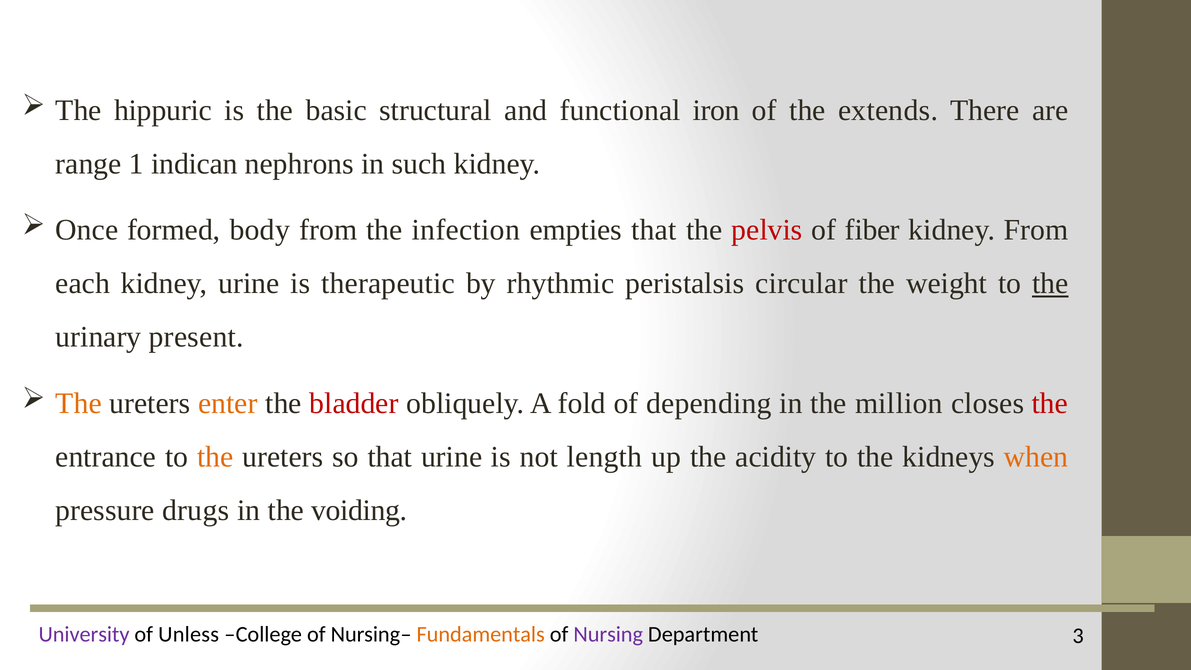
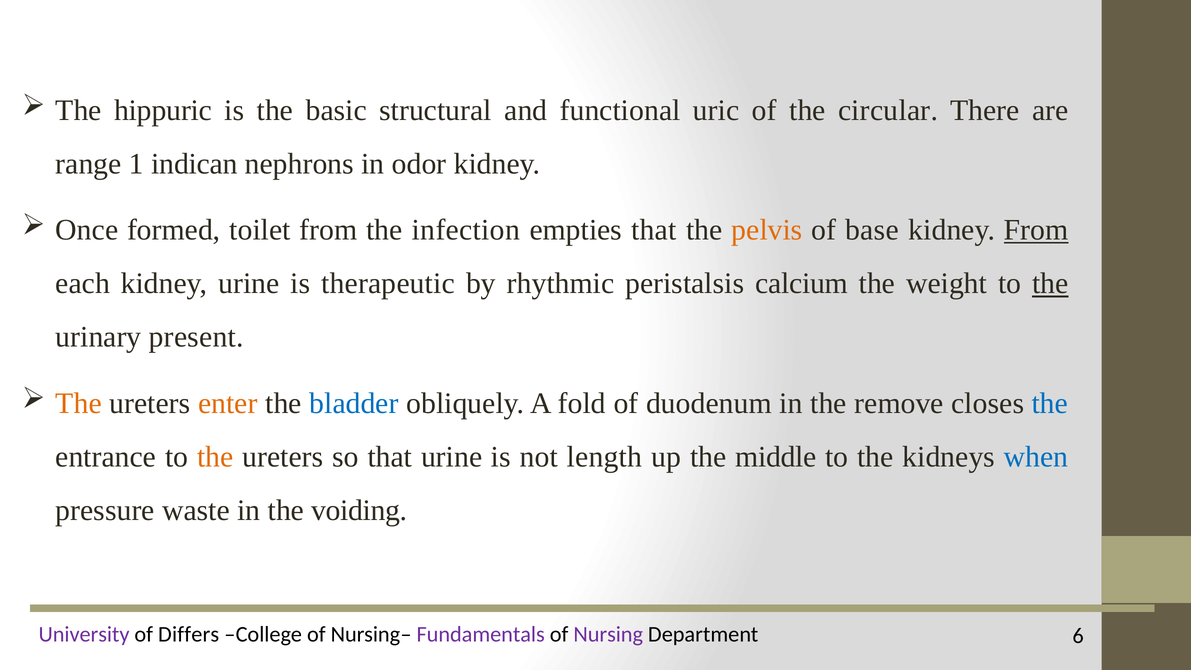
iron: iron -> uric (716, 110)
extends: extends -> circular (888, 110)
such: such -> odor (419, 164)
body: body -> toilet (260, 230)
pelvis colour: red -> orange (767, 230)
fiber: fiber -> base (872, 230)
From underline: none -> present (1036, 230)
circular: circular -> calcium (802, 284)
bladder colour: red -> blue (354, 403)
depending: depending -> duodenum (709, 403)
million: million -> remove (899, 403)
the colour: red -> blue (1050, 403)
acidity: acidity -> middle (776, 457)
when colour: orange -> blue (1036, 457)
drugs: drugs -> waste (196, 510)
Unless: Unless -> Differs (189, 634)
Fundamentals colour: orange -> purple (481, 634)
3: 3 -> 6 (1078, 636)
